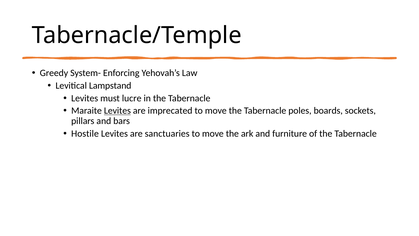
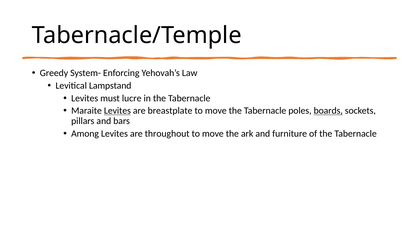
imprecated: imprecated -> breastplate (170, 111)
boards underline: none -> present (328, 111)
Hostile: Hostile -> Among (85, 133)
sanctuaries: sanctuaries -> throughout (167, 133)
